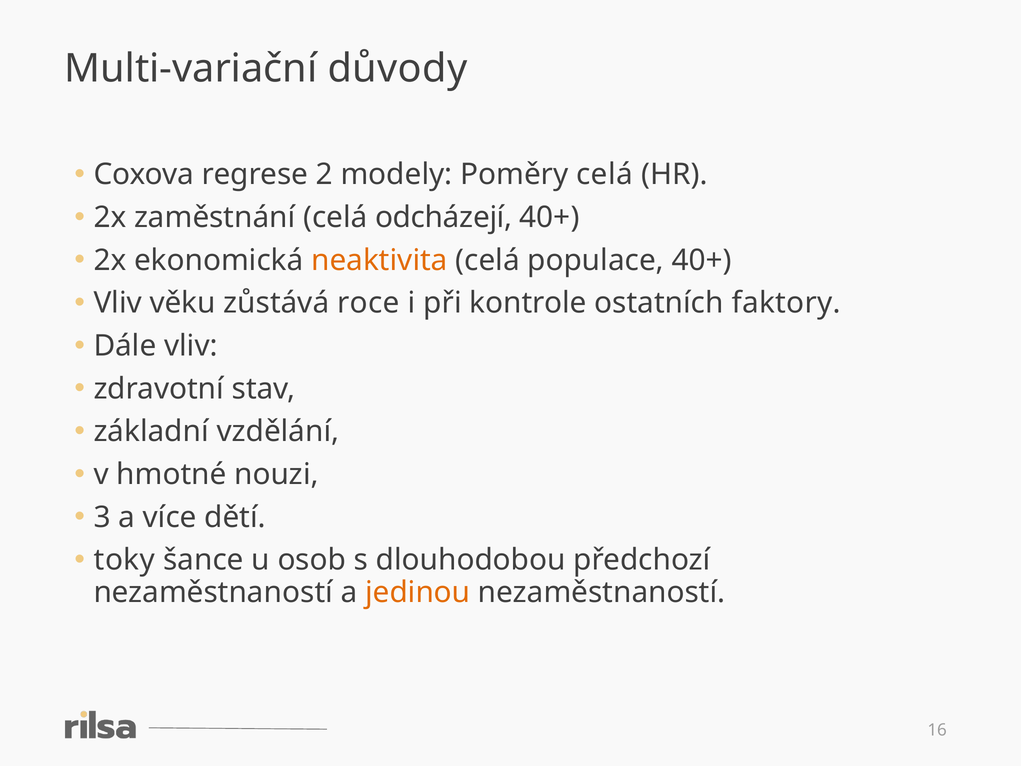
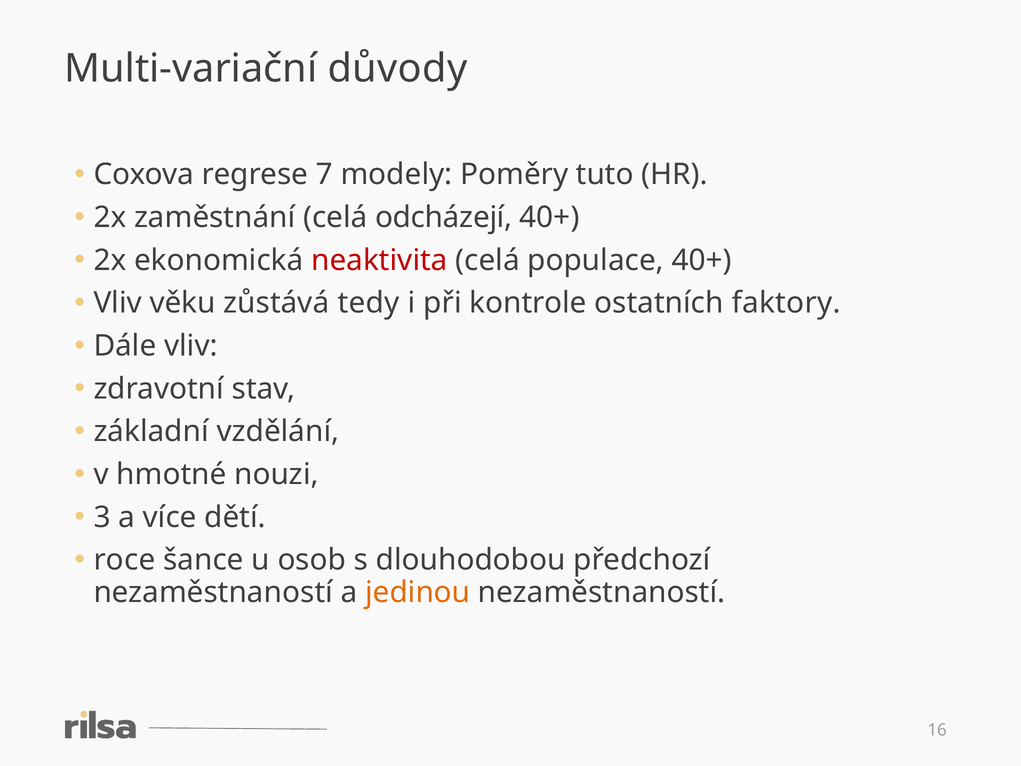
2: 2 -> 7 (324, 175)
Poměry celá: celá -> tuto (605, 175)
neaktivita colour: orange -> red (379, 260)
roce: roce -> tedy (369, 303)
toky: toky -> roce (124, 560)
